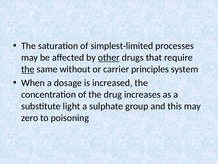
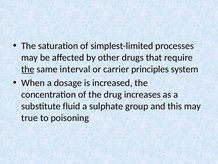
other underline: present -> none (109, 57)
without: without -> interval (75, 69)
light: light -> fluid (72, 106)
zero: zero -> true (30, 117)
